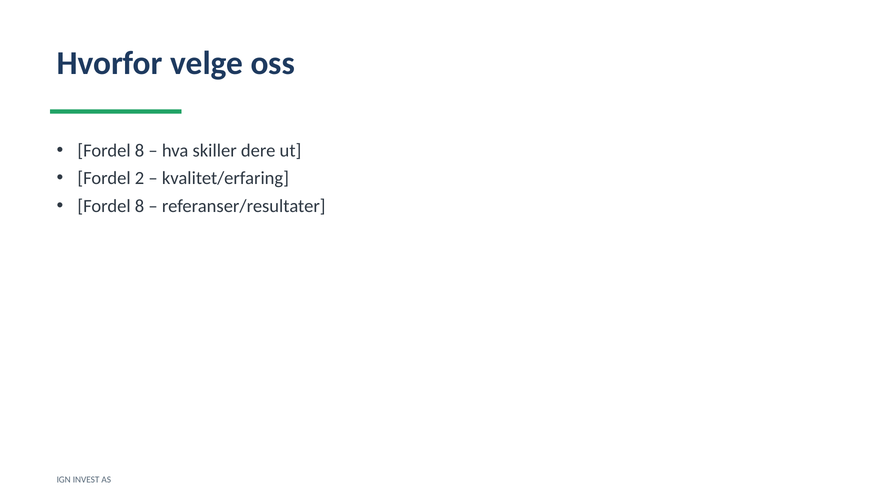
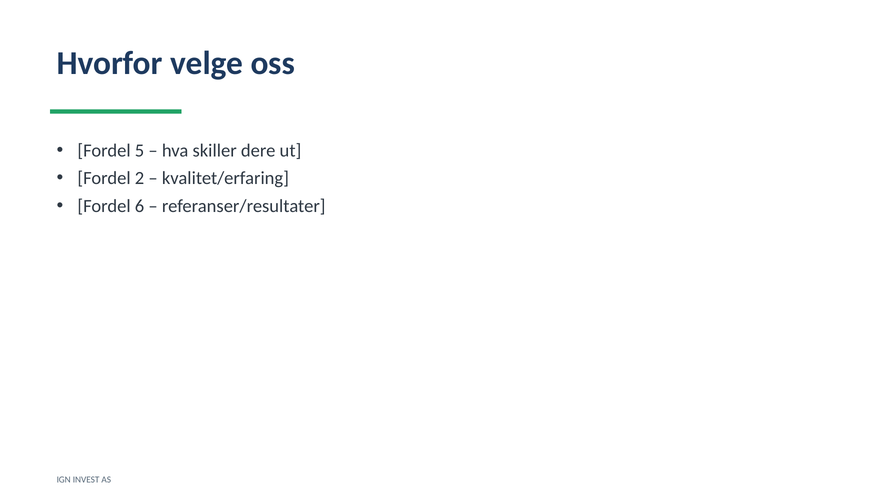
8: 8 -> 5 (140, 151)
8: 8 -> 6 (140, 206)
